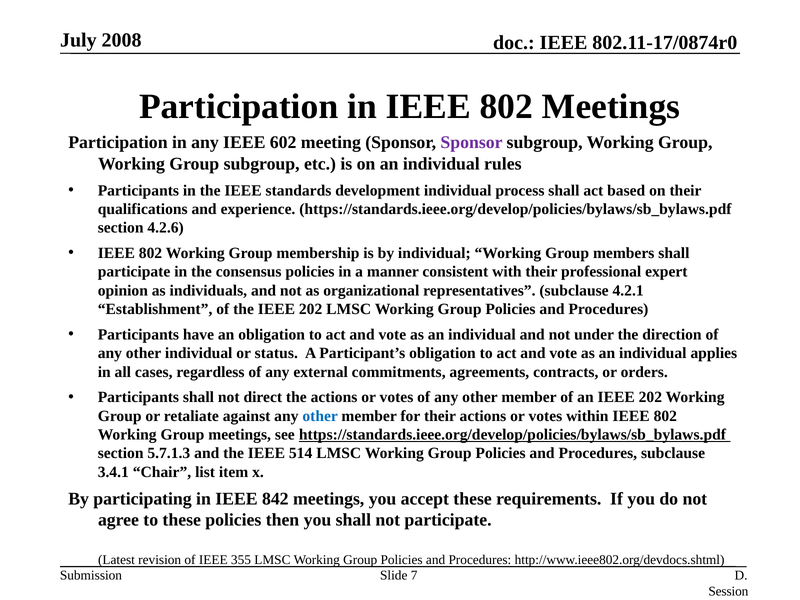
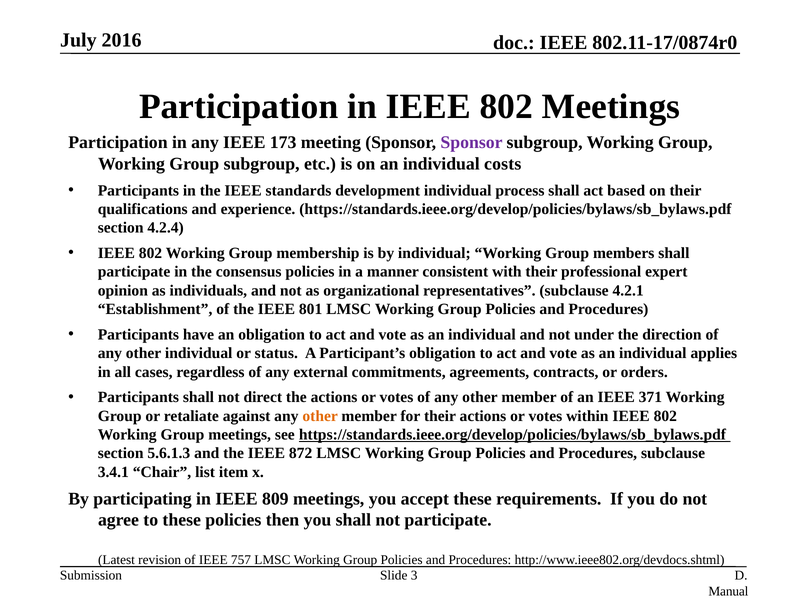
2008: 2008 -> 2016 (122, 40)
602: 602 -> 173 (283, 143)
rules: rules -> costs (503, 164)
4.2.6: 4.2.6 -> 4.2.4 (166, 228)
the IEEE 202: 202 -> 801 (311, 309)
an IEEE 202: 202 -> 371 (650, 397)
other colour: blue -> orange (320, 416)
5.7.1.3: 5.7.1.3 -> 5.6.1.3 (169, 453)
514: 514 -> 872 (301, 453)
842: 842 -> 809 (275, 499)
355: 355 -> 757 (241, 560)
7: 7 -> 3 (414, 575)
Session: Session -> Manual (728, 591)
